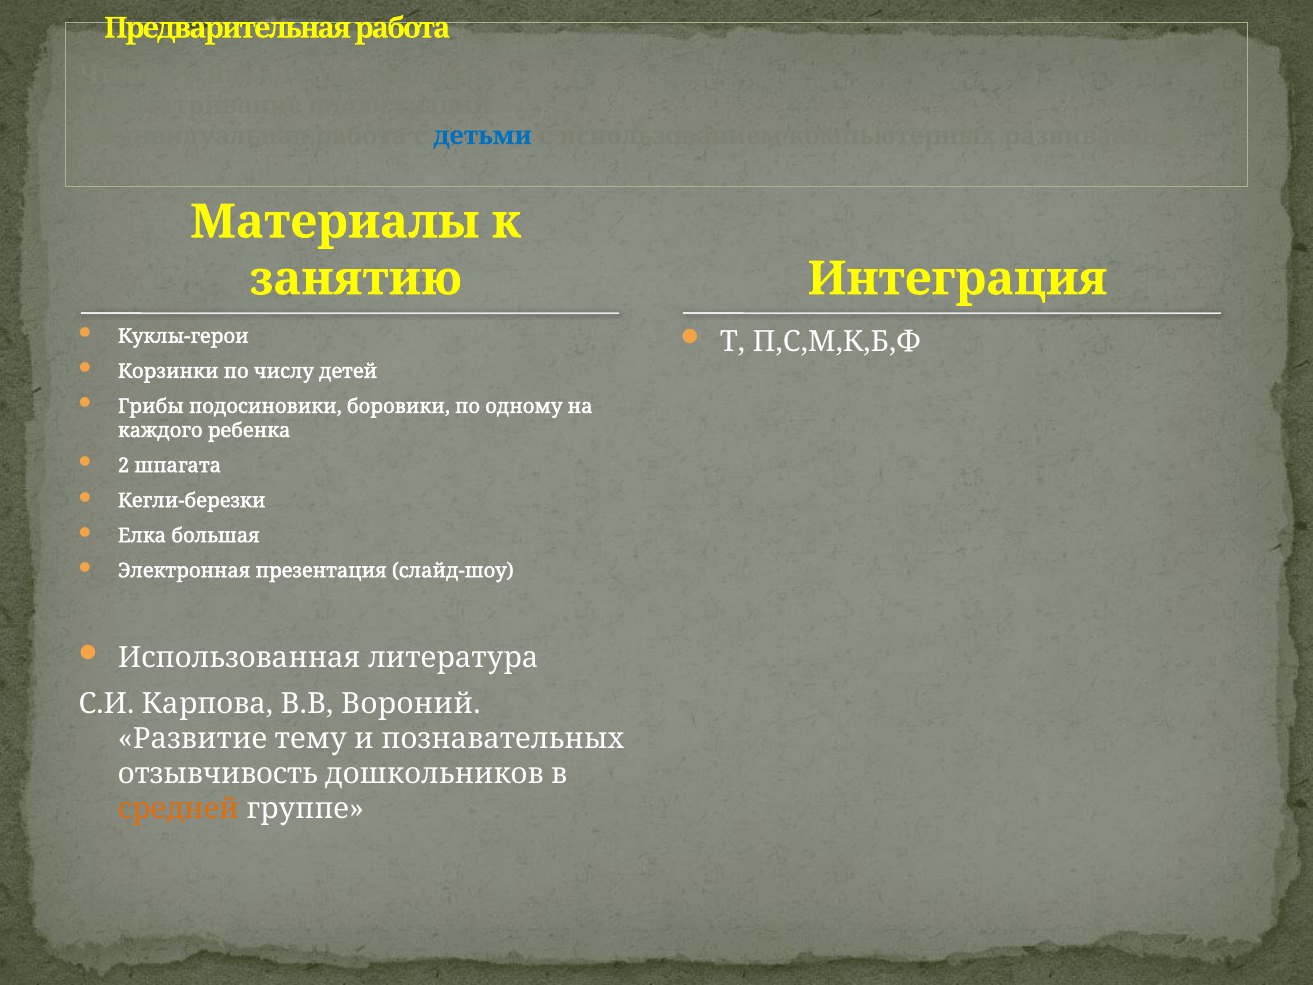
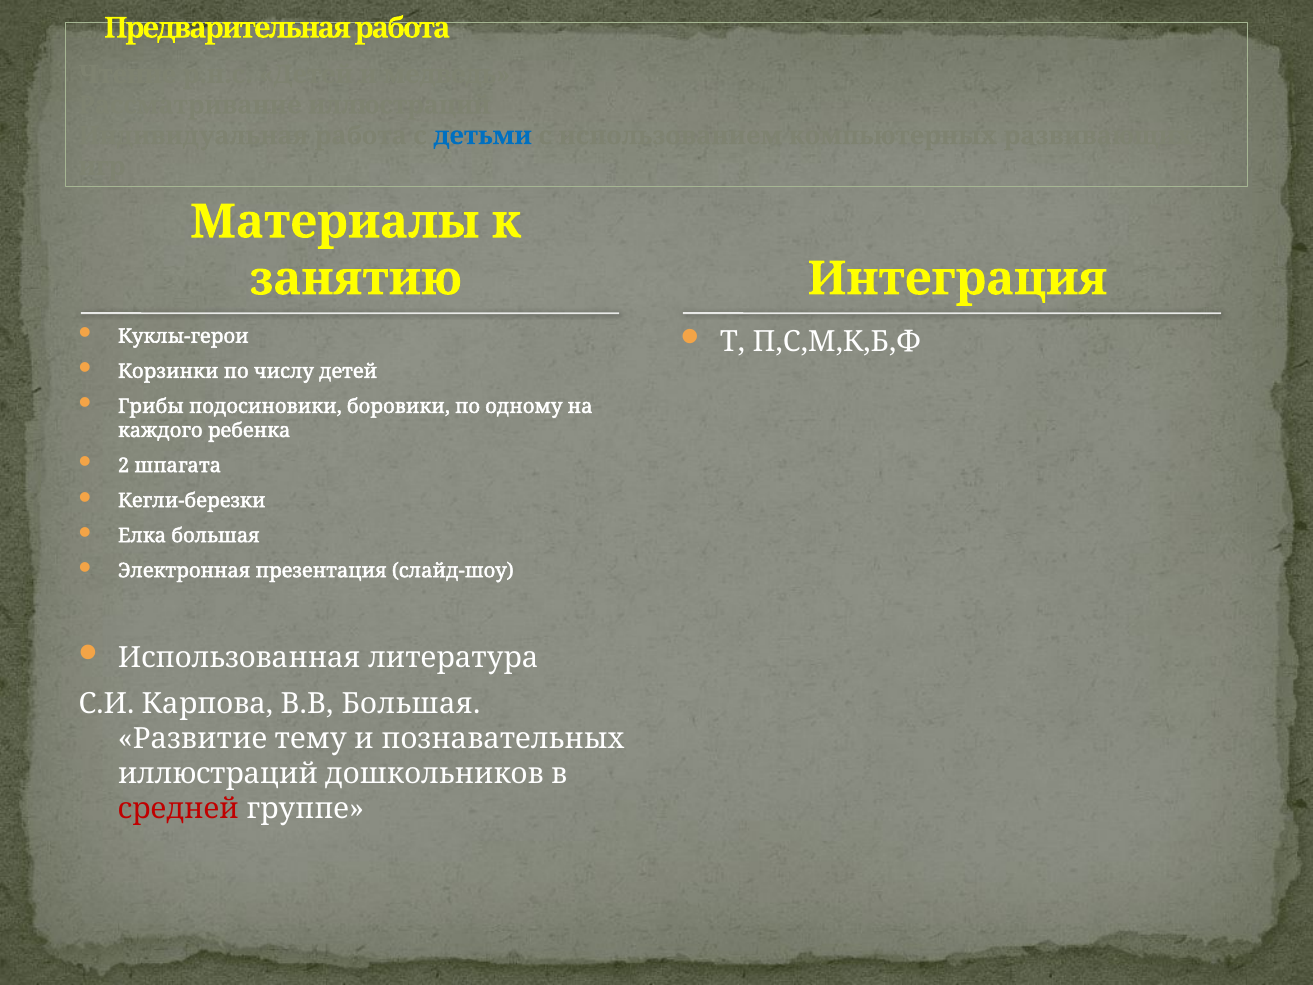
В.В Вороний: Вороний -> Большая (411, 703)
отзывчивость: отзывчивость -> иллюстраций (218, 773)
средней colour: orange -> red (178, 808)
